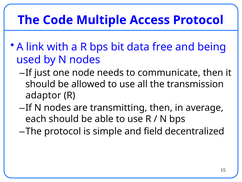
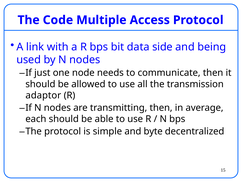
free: free -> side (162, 47)
field: field -> byte (153, 131)
